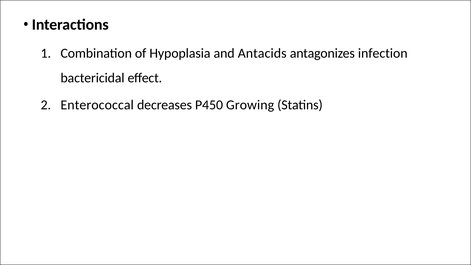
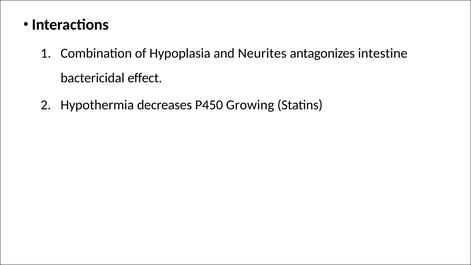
Antacids: Antacids -> Neurites (262, 53)
infection: infection -> intestine (383, 53)
Enterococcal: Enterococcal -> Hypothermia (97, 105)
